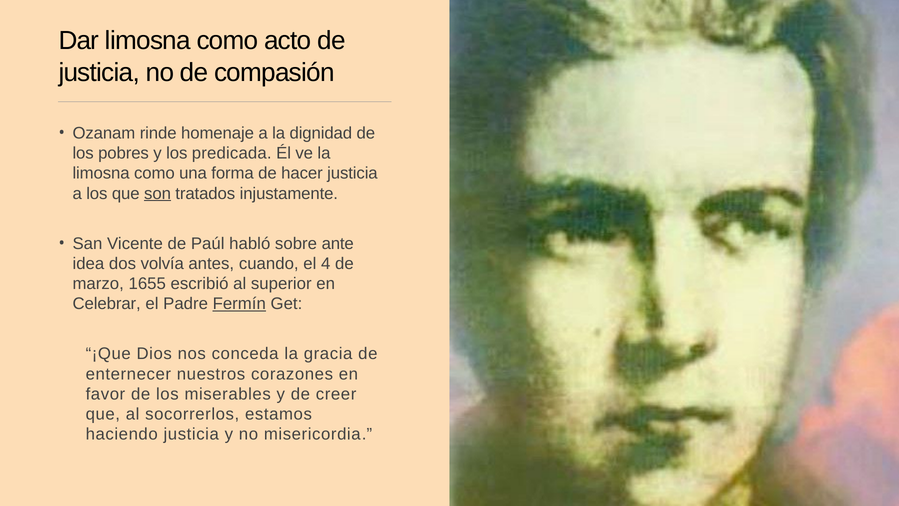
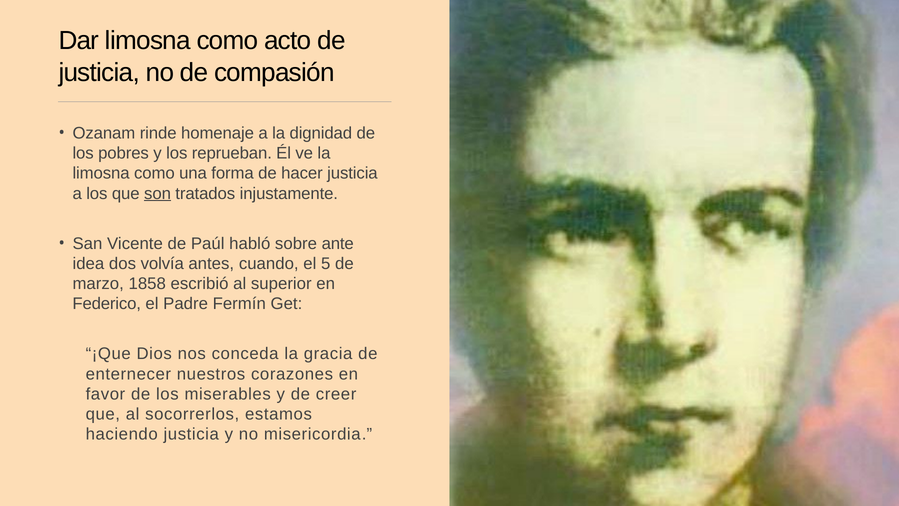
predicada: predicada -> reprueban (232, 153)
4: 4 -> 5 (326, 263)
1655: 1655 -> 1858 (147, 284)
Celebrar: Celebrar -> Federico (107, 304)
Fermín underline: present -> none (239, 304)
